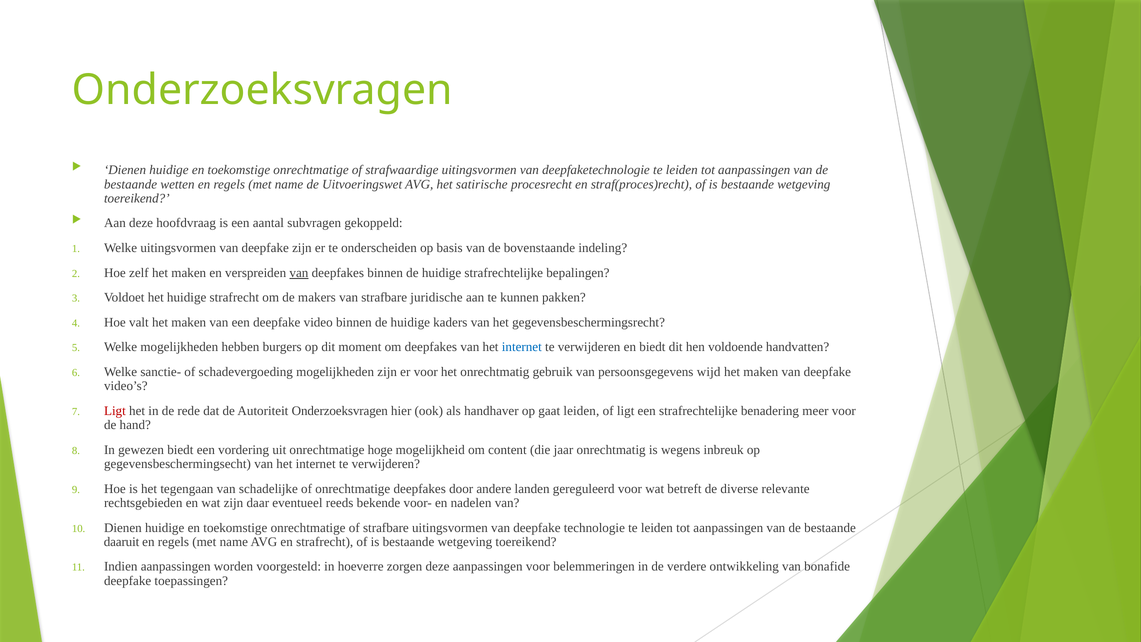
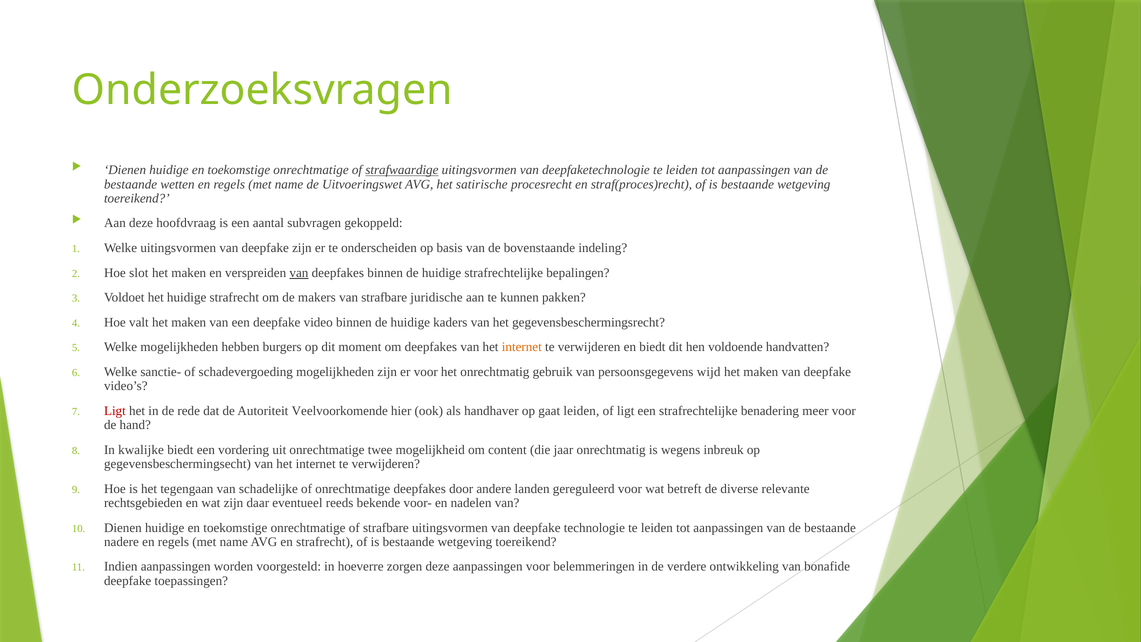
strafwaardige underline: none -> present (402, 170)
zelf: zelf -> slot (139, 273)
internet colour: blue -> orange (522, 347)
Autoriteit Onderzoeksvragen: Onderzoeksvragen -> Veelvoorkomende (340, 411)
gewezen: gewezen -> kwalijke (141, 450)
hoge: hoge -> twee (380, 450)
daaruit: daaruit -> nadere (121, 542)
